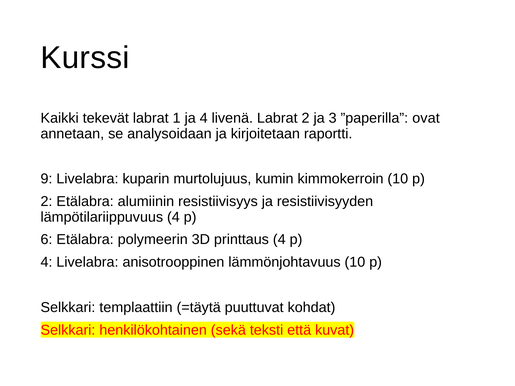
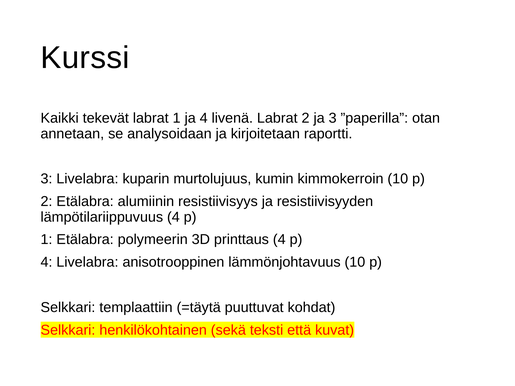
ovat: ovat -> otan (426, 118)
9: 9 -> 3 (46, 179)
6: 6 -> 1 (46, 240)
